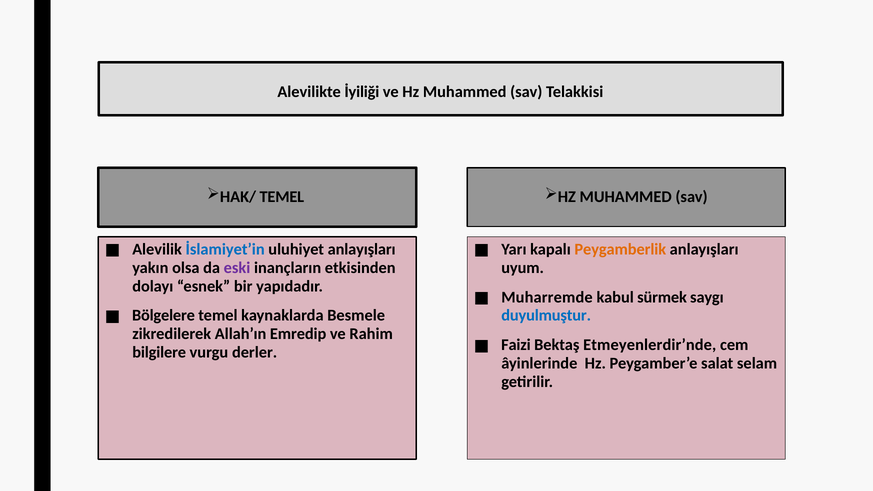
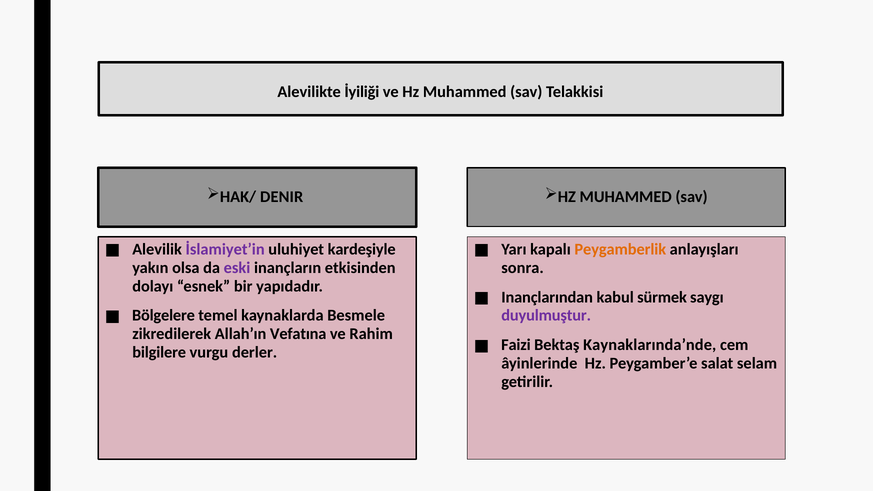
HAK/ TEMEL: TEMEL -> DENIR (282, 197)
İslamiyet’in colour: blue -> purple (225, 249)
uluhiyet anlayışları: anlayışları -> kardeşiyle (362, 249)
uyum: uyum -> sonra (523, 268)
Muharremde: Muharremde -> Inançlarından (547, 297)
duyulmuştur colour: blue -> purple (546, 316)
Emredip: Emredip -> Vefatına (298, 334)
Etmeyenlerdir’nde: Etmeyenlerdir’nde -> Kaynaklarında’nde (650, 345)
